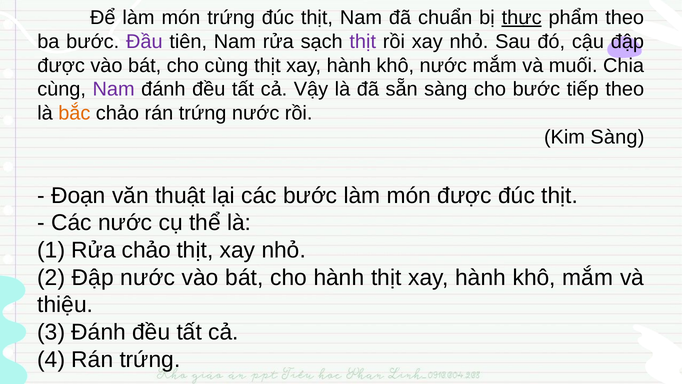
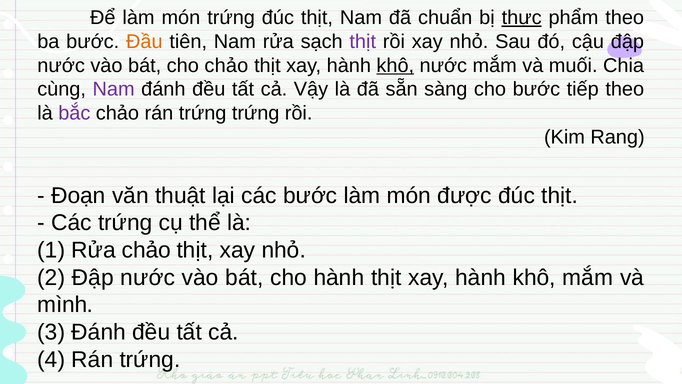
Đầu colour: purple -> orange (144, 42)
được: được -> nước (61, 66)
cho cùng: cùng -> chảo (226, 66)
khô underline: none -> present (395, 66)
bắc colour: orange -> purple (74, 113)
trứng nước: nước -> trứng (256, 113)
Kim Sàng: Sàng -> Rang (618, 137)
Các nước: nước -> trứng (125, 223)
thiệu: thiệu -> mình (65, 305)
